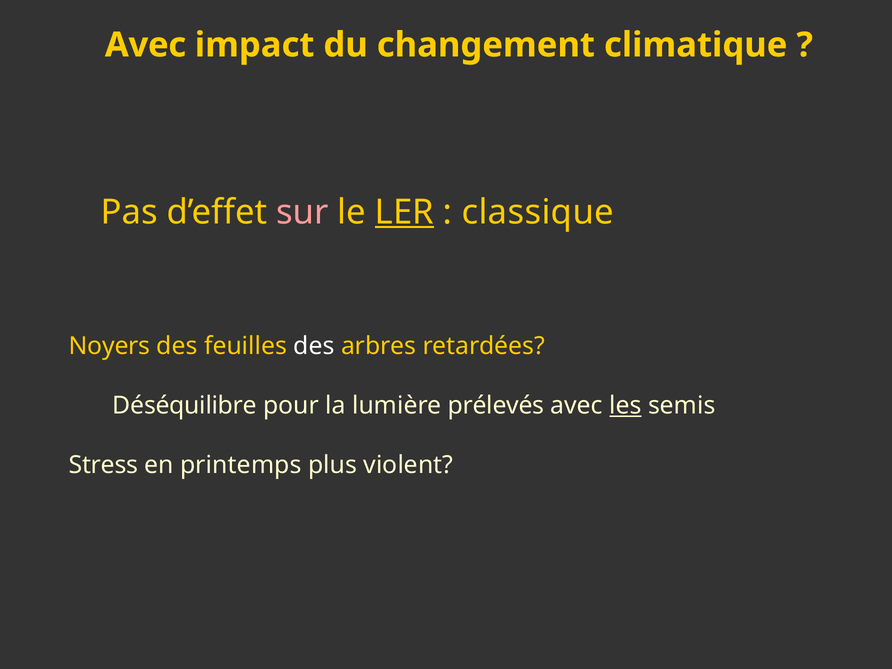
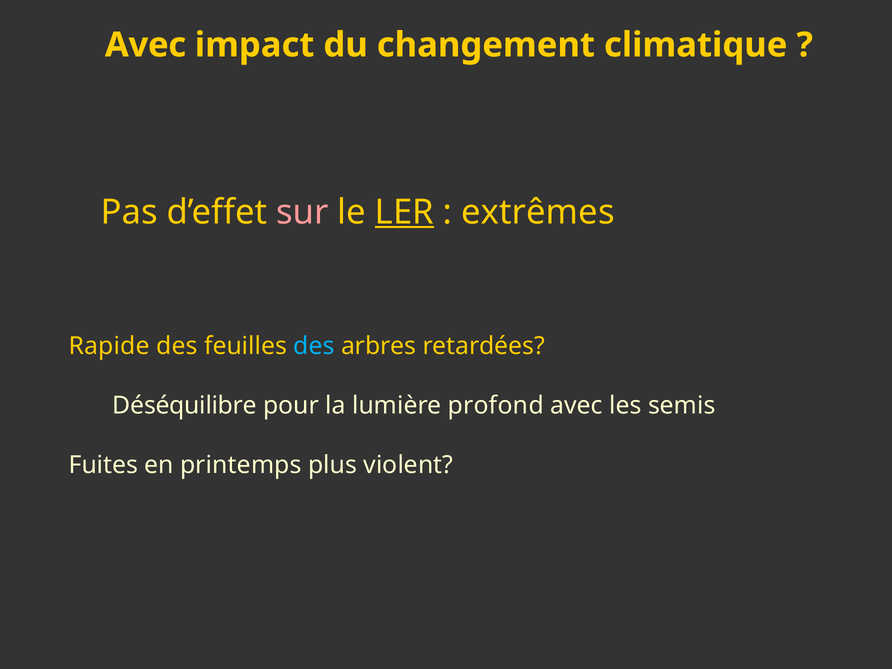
classique: classique -> extrêmes (538, 212)
Noyers: Noyers -> Rapide (109, 346)
des colour: white -> light blue (314, 346)
prélevés: prélevés -> profond (496, 405)
les underline: present -> none (625, 405)
Stress: Stress -> Fuites (103, 465)
